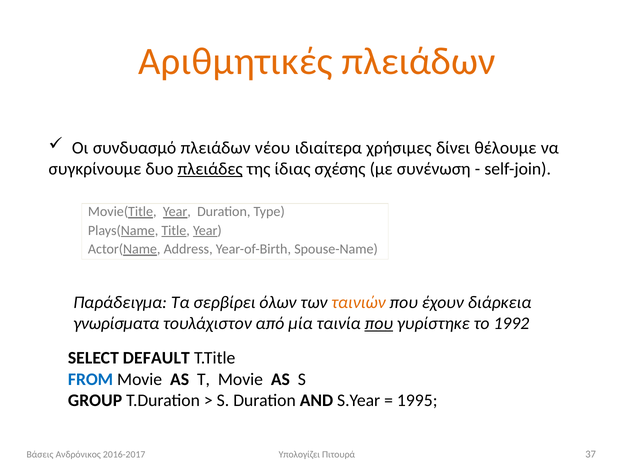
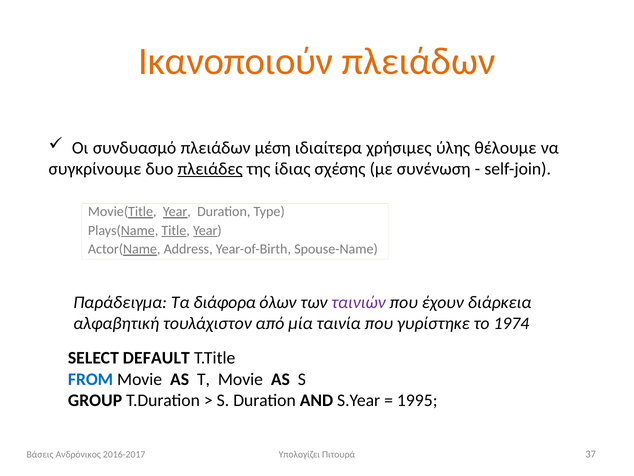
Αριθμητικές: Αριθμητικές -> Ικανοποιούν (236, 61)
νέου: νέου -> μέση (273, 148)
δίνει: δίνει -> ύλης (453, 148)
σερβίρει: σερβίρει -> διάφορα (225, 302)
ταινιών colour: orange -> purple (358, 302)
γνωρίσματα: γνωρίσματα -> αλφαβητική (116, 323)
που underline: present -> none (379, 323)
1992: 1992 -> 1974 (511, 323)
